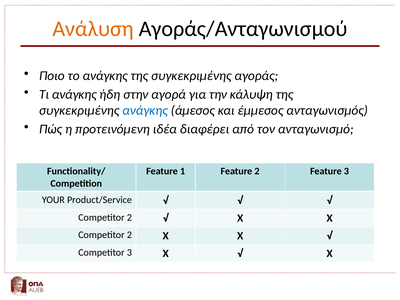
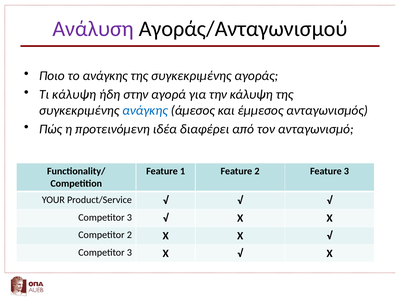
Ανάλυση colour: orange -> purple (93, 29)
Τι ανάγκης: ανάγκης -> κάλυψη (74, 95)
2: 2 -> 3 (129, 217)
